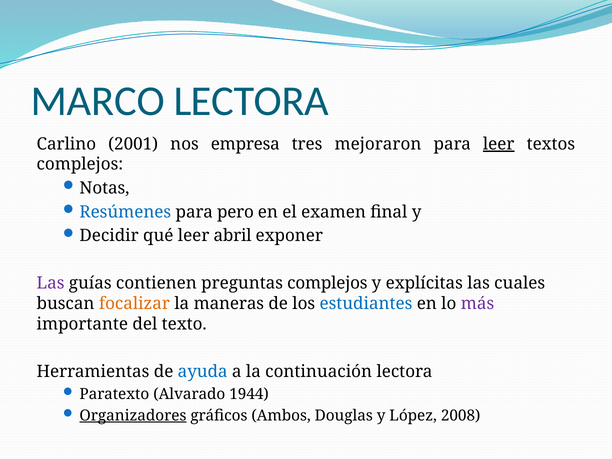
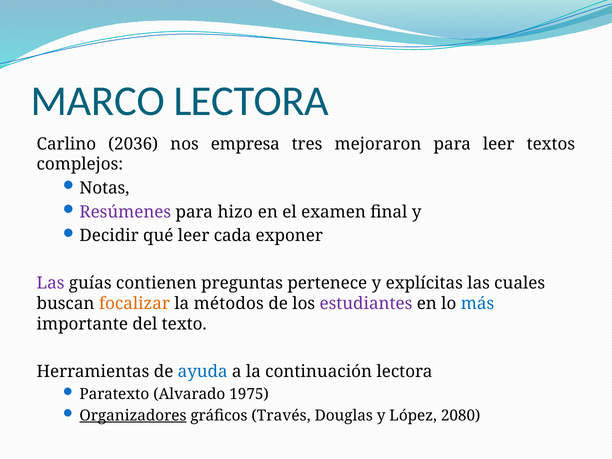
2001: 2001 -> 2036 (133, 144)
leer underline: present -> none (499, 144)
Resúmenes colour: blue -> purple (125, 212)
pero: pero -> hizo (235, 212)
abril: abril -> cada (233, 236)
preguntas complejos: complejos -> pertenece (327, 283)
maneras: maneras -> métodos (229, 304)
estudiantes colour: blue -> purple (366, 304)
más colour: purple -> blue (478, 304)
1944: 1944 -> 1975 (249, 394)
Ambos: Ambos -> Través (281, 416)
2008: 2008 -> 2080 (461, 416)
